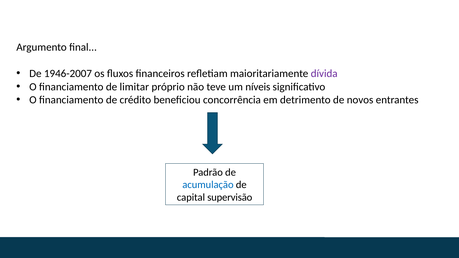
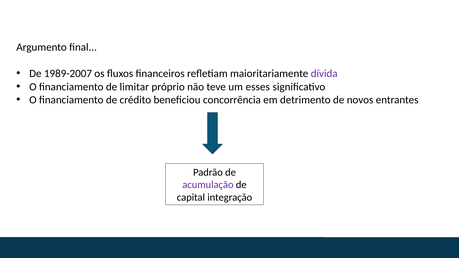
1946-2007: 1946-2007 -> 1989-2007 (68, 74)
níveis: níveis -> esses (258, 87)
acumulação colour: blue -> purple (208, 185)
supervisão: supervisão -> integração (230, 198)
